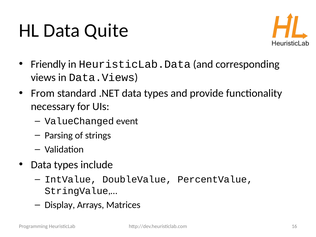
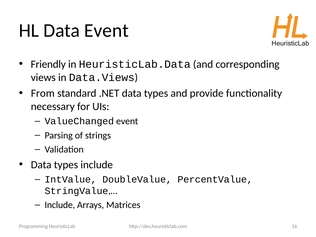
Data Quite: Quite -> Event (106, 31)
Display: Display -> Include (60, 205)
